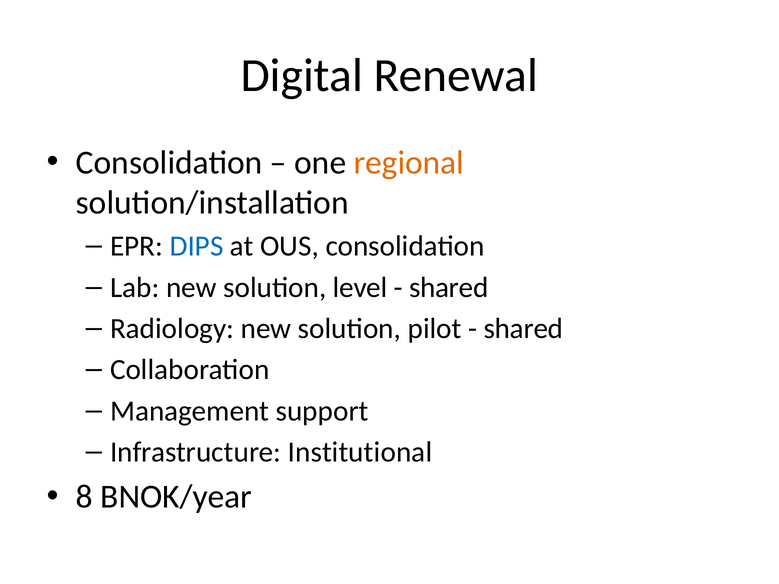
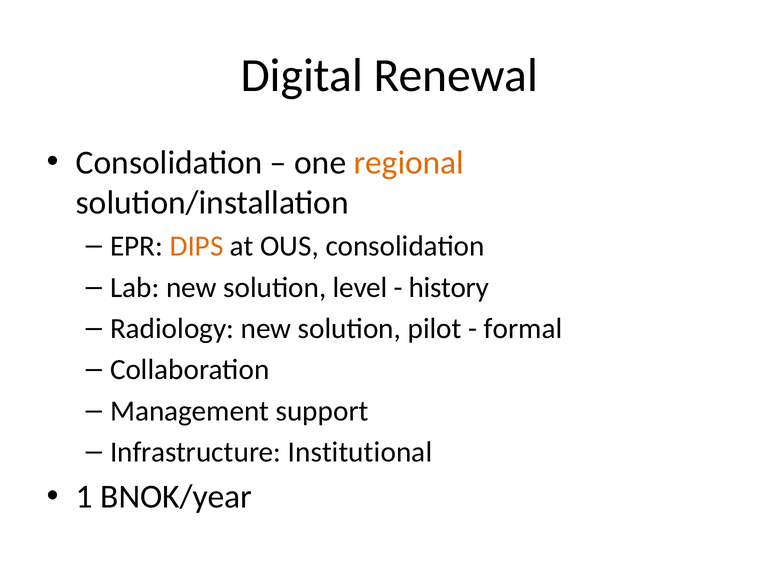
DIPS colour: blue -> orange (197, 246)
shared: shared -> history (449, 288)
shared: shared -> formal (523, 329)
8: 8 -> 1 (84, 497)
